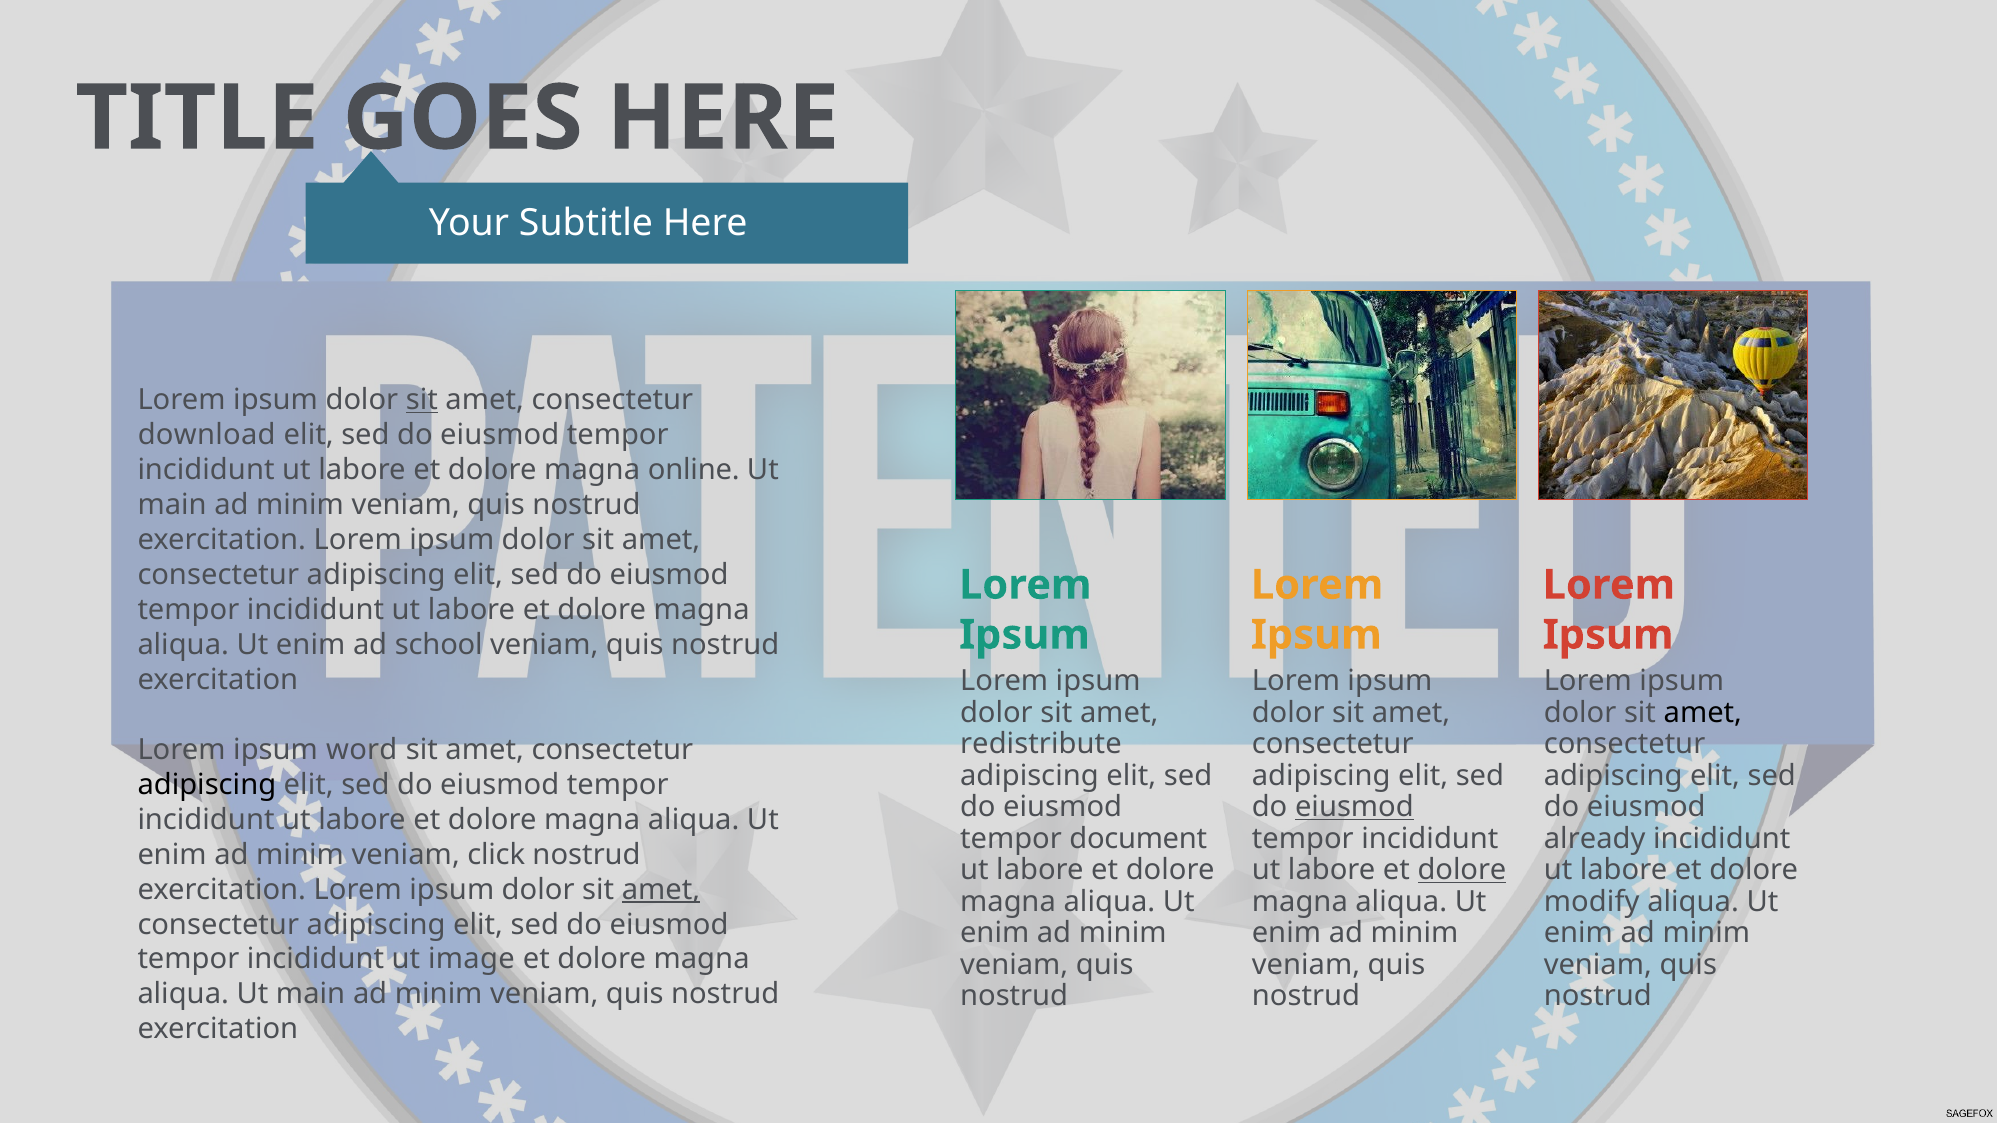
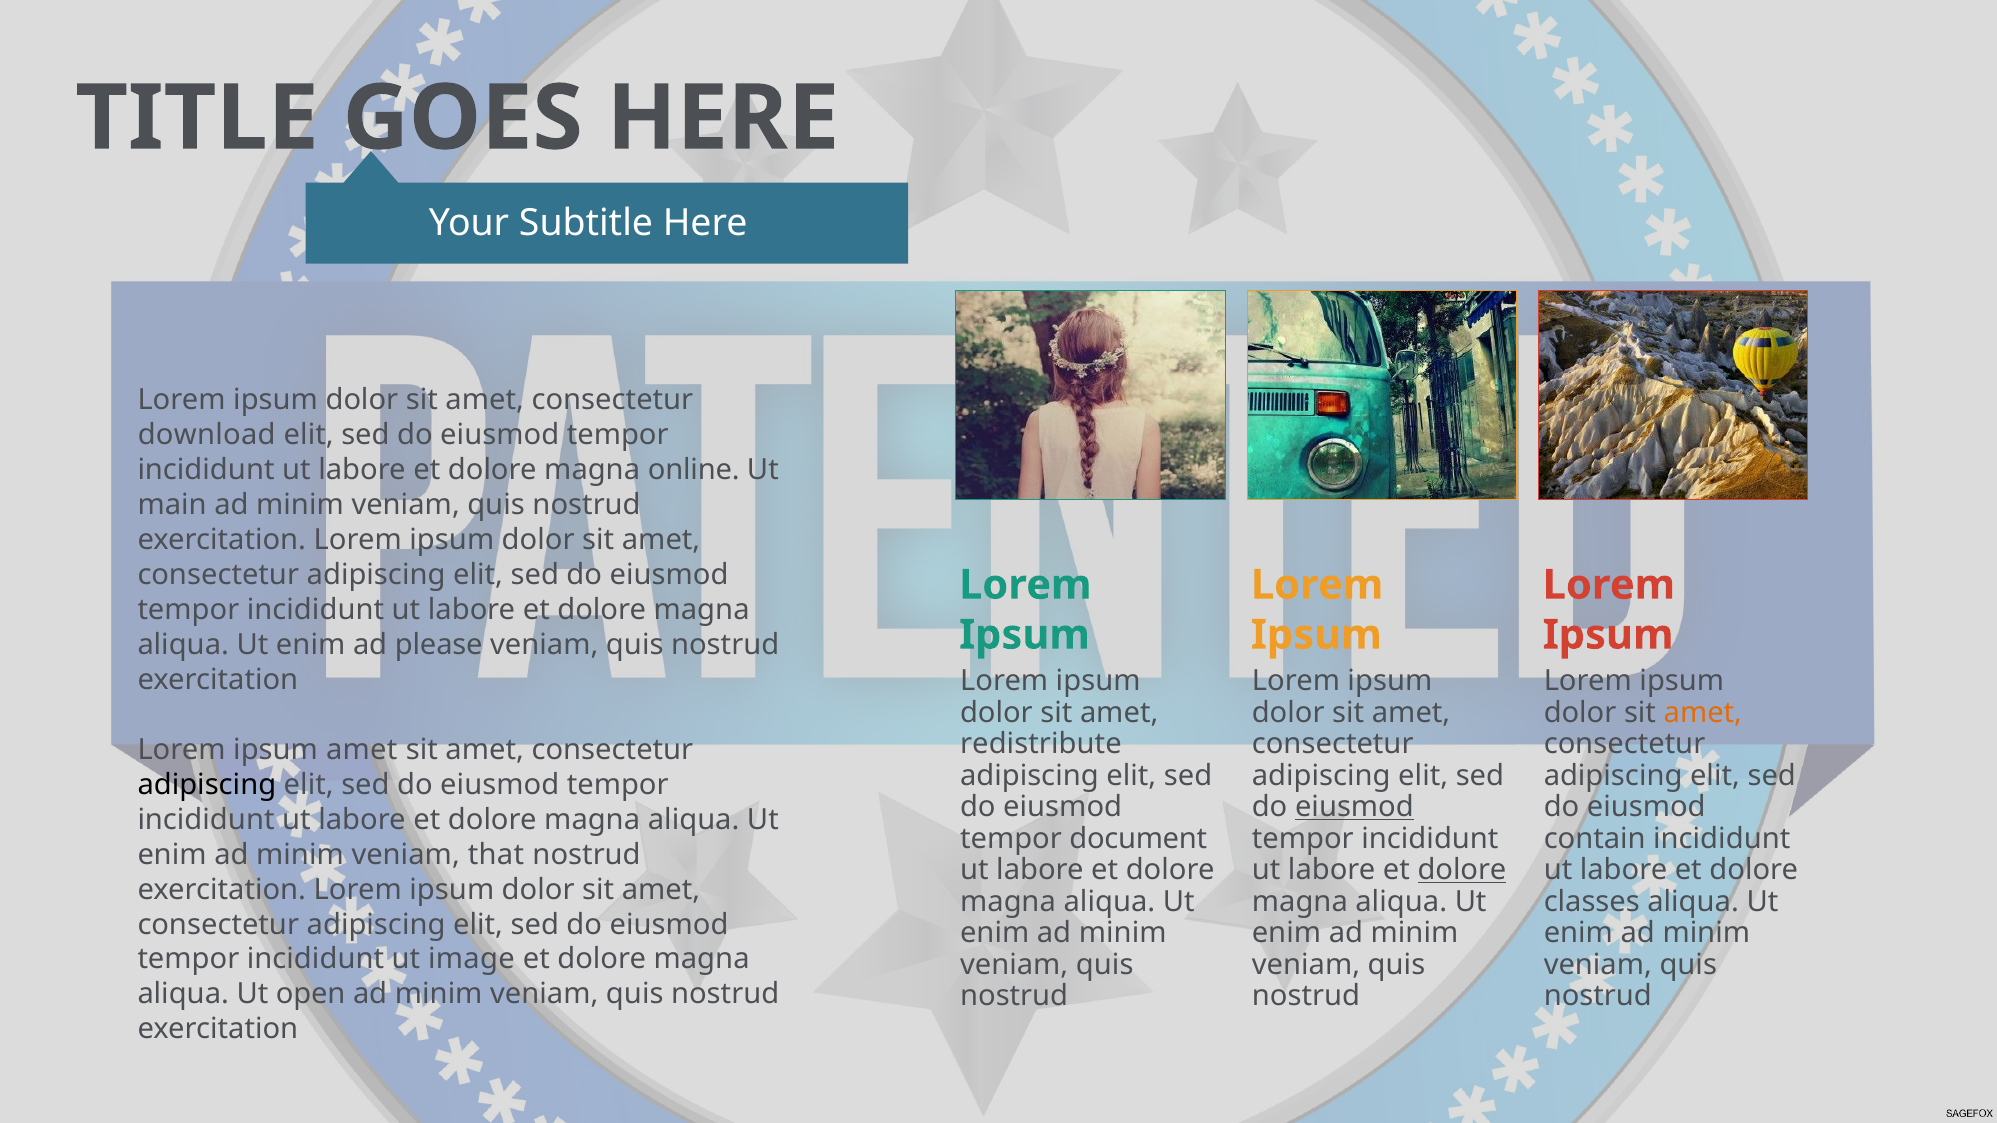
sit underline: present -> none (422, 400)
school: school -> please (439, 645)
amet colour: black -> orange (1703, 713)
ipsum word: word -> amet (362, 750)
already: already -> contain (1595, 839)
click: click -> that (496, 855)
amet underline: present -> none (661, 890)
modify: modify -> classes (1592, 902)
aliqua Ut main: main -> open (311, 995)
